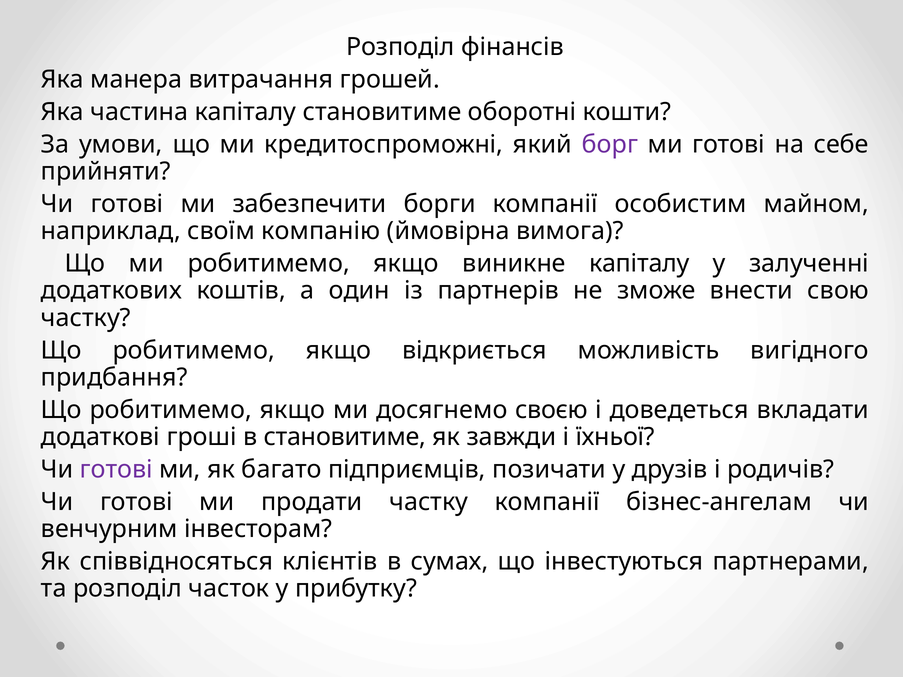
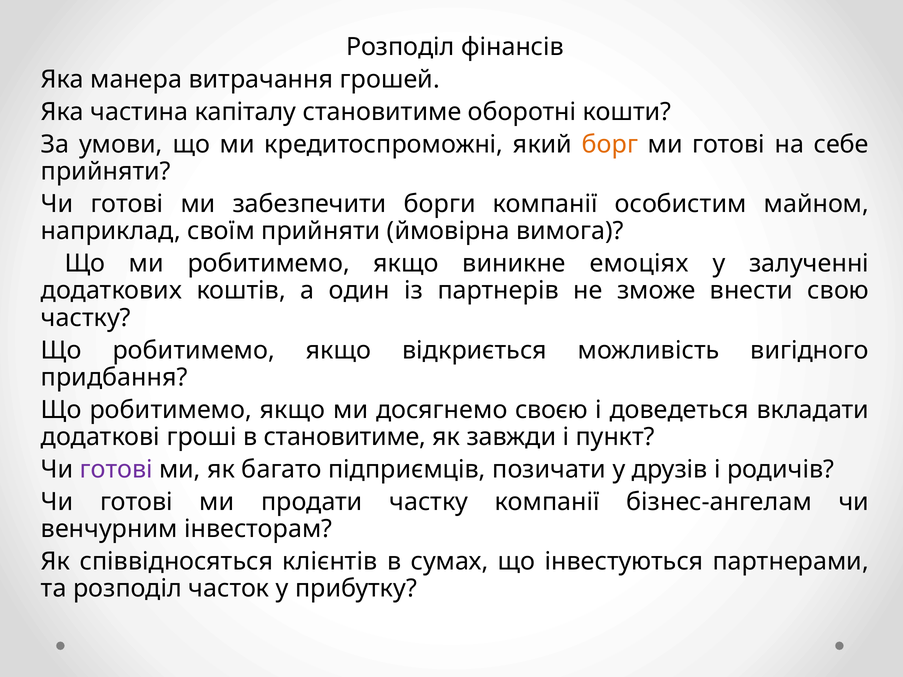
борг colour: purple -> orange (610, 145)
своїм компанію: компанію -> прийняти (321, 231)
виникне капіталу: капіталу -> емоціях (639, 264)
їхньої: їхньої -> пункт (615, 437)
